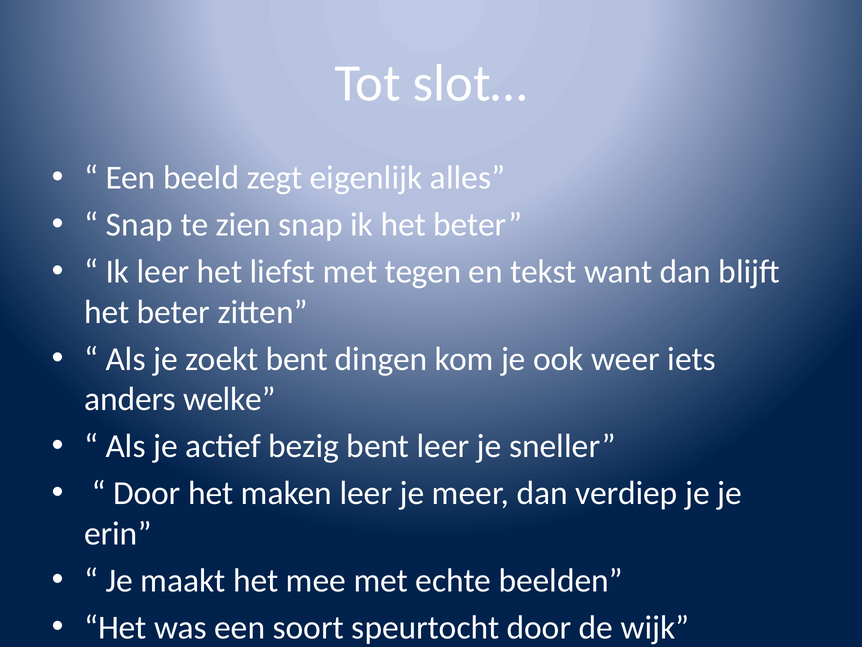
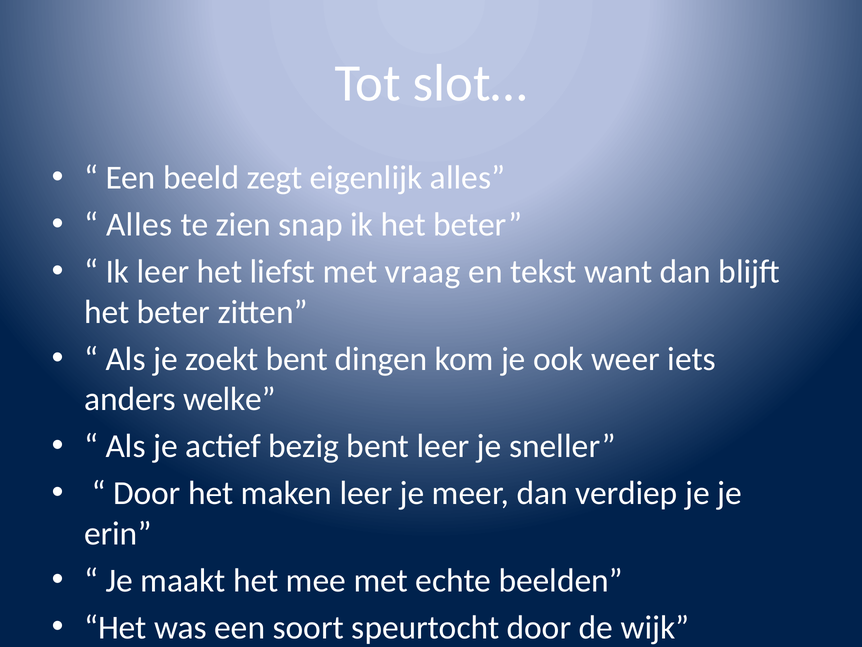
Snap: Snap -> Alles (139, 225)
tegen: tegen -> vraag (423, 272)
